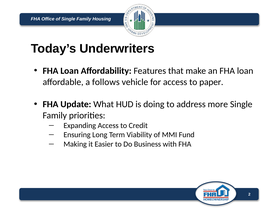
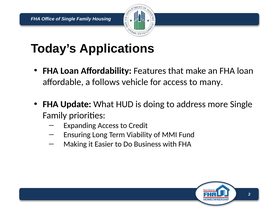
Underwriters: Underwriters -> Applications (117, 48)
paper: paper -> many (211, 82)
